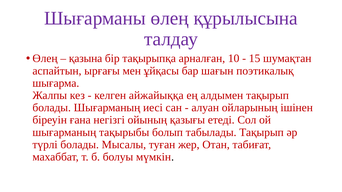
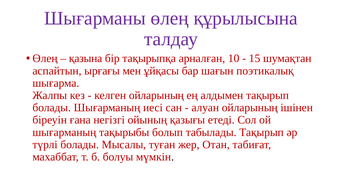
келген айжайыққа: айжайыққа -> ойларының (156, 96)
